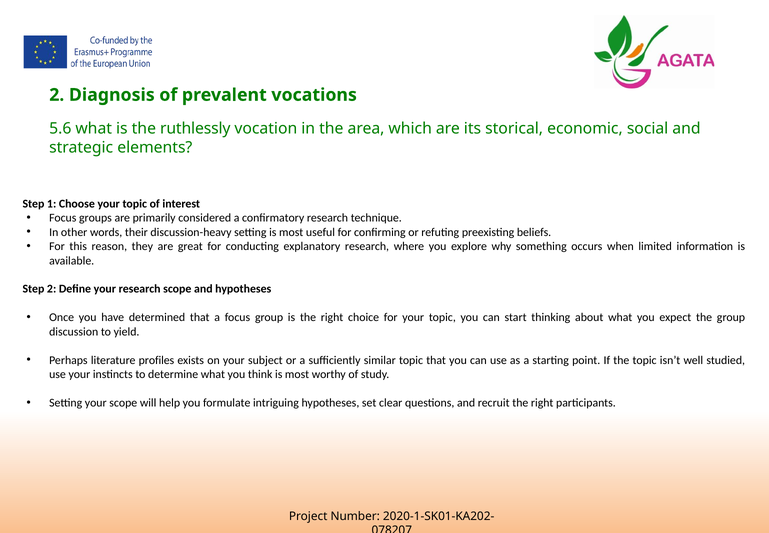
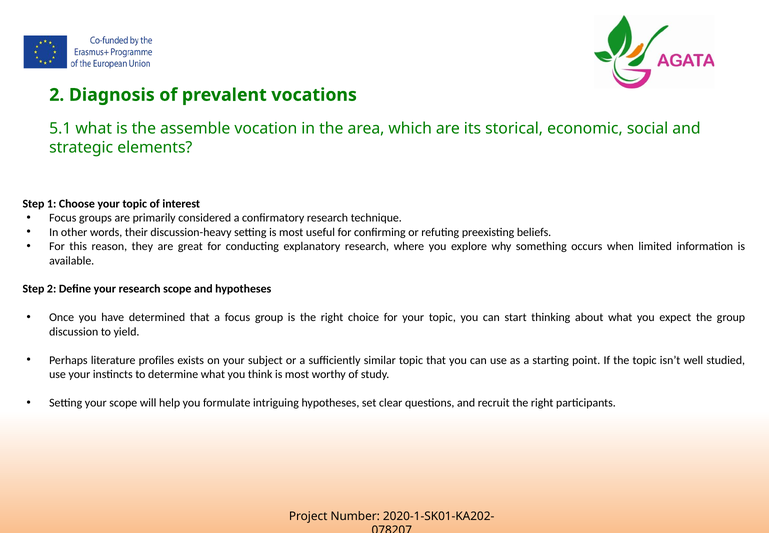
5.6: 5.6 -> 5.1 (60, 129)
ruthlessly: ruthlessly -> assemble (195, 129)
